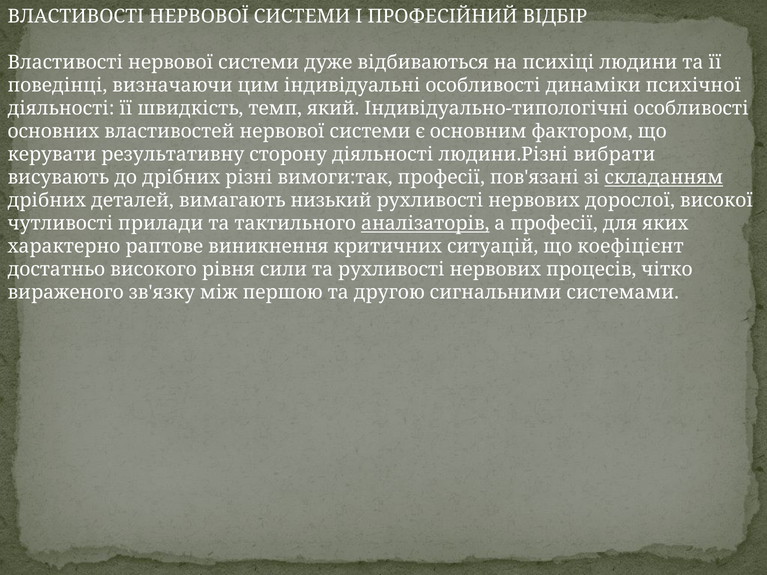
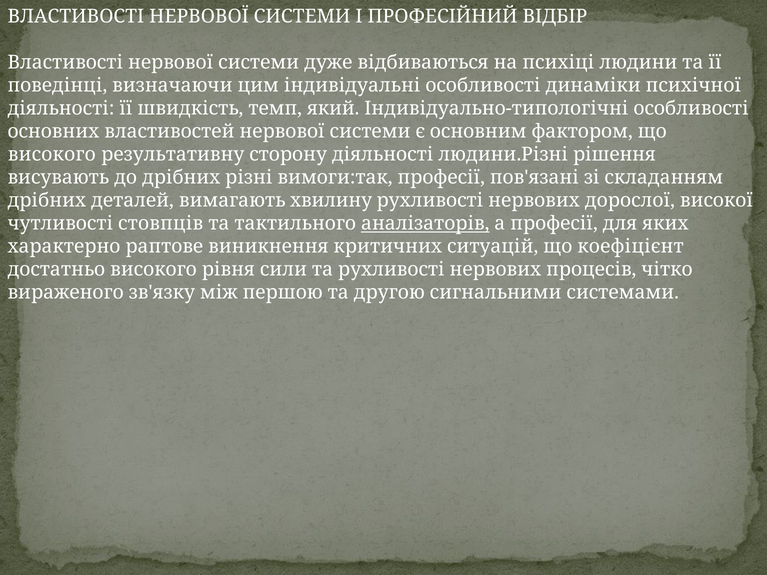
керувати: керувати -> високого (52, 155)
вибрати: вибрати -> рішення (614, 155)
складанням underline: present -> none (664, 178)
низький: низький -> хвилину (331, 201)
прилади: прилади -> стовпців (161, 224)
